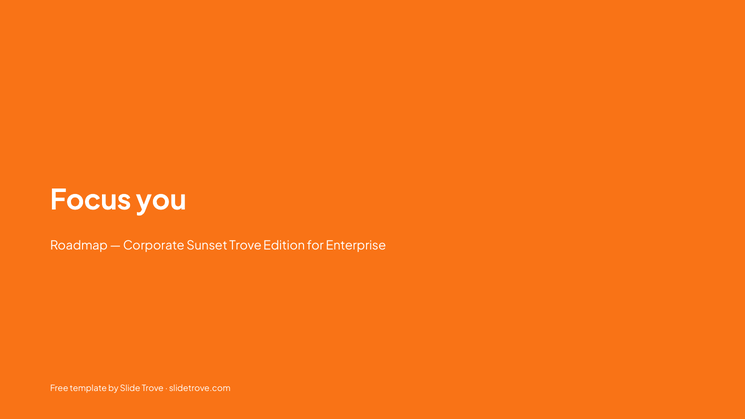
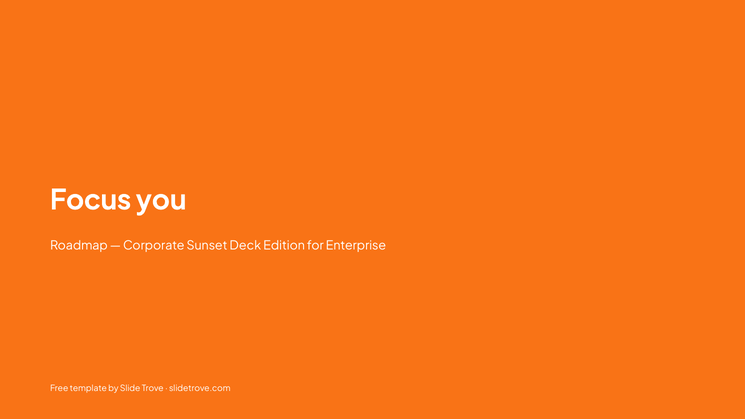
Sunset Trove: Trove -> Deck (245, 246)
